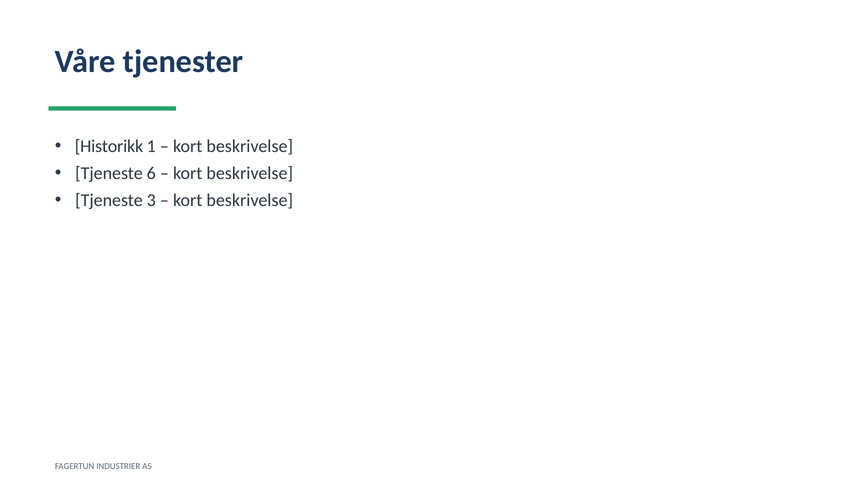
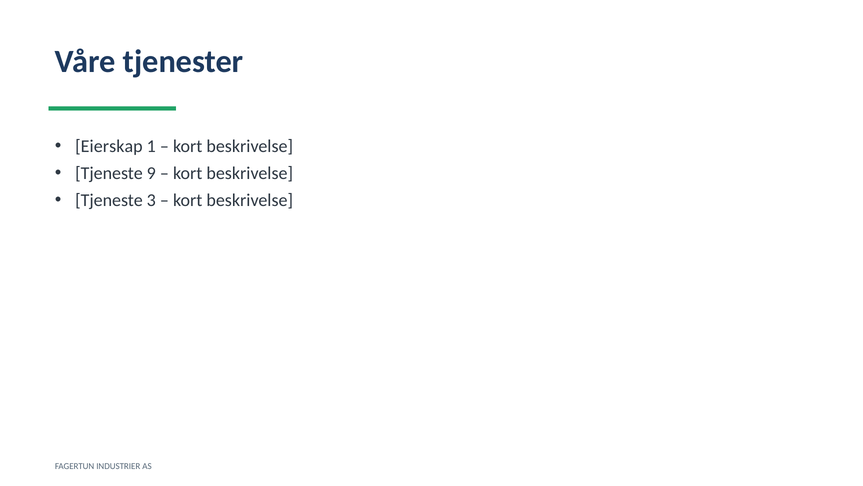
Historikk: Historikk -> Eierskap (109, 146)
6: 6 -> 9 (151, 173)
